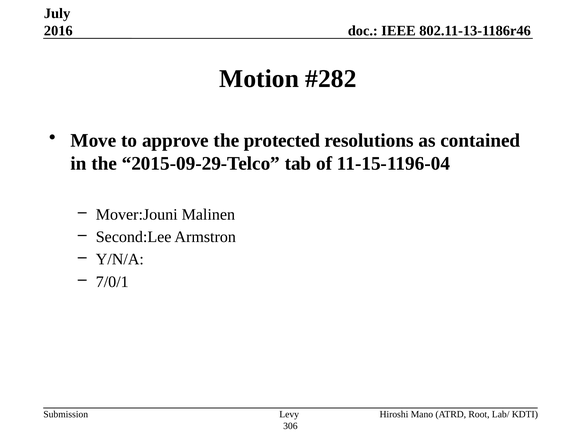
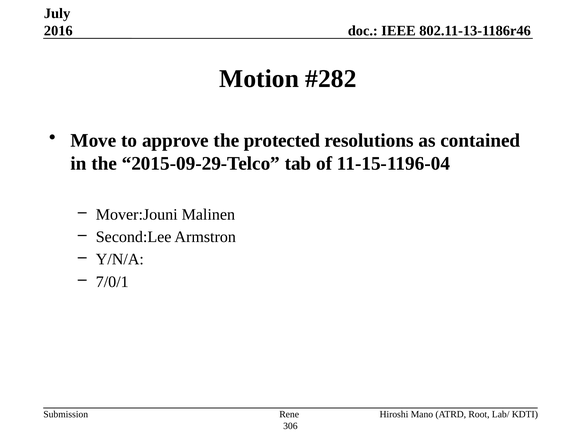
Levy: Levy -> Rene (289, 414)
